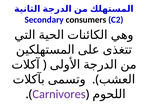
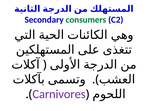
consumers colour: black -> green (86, 20)
